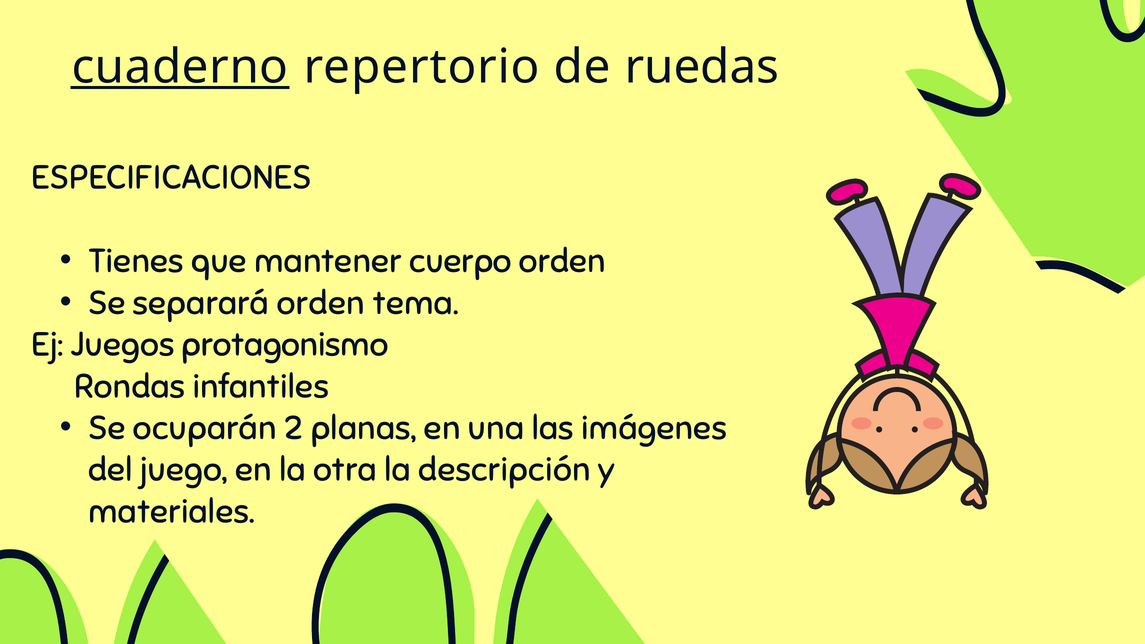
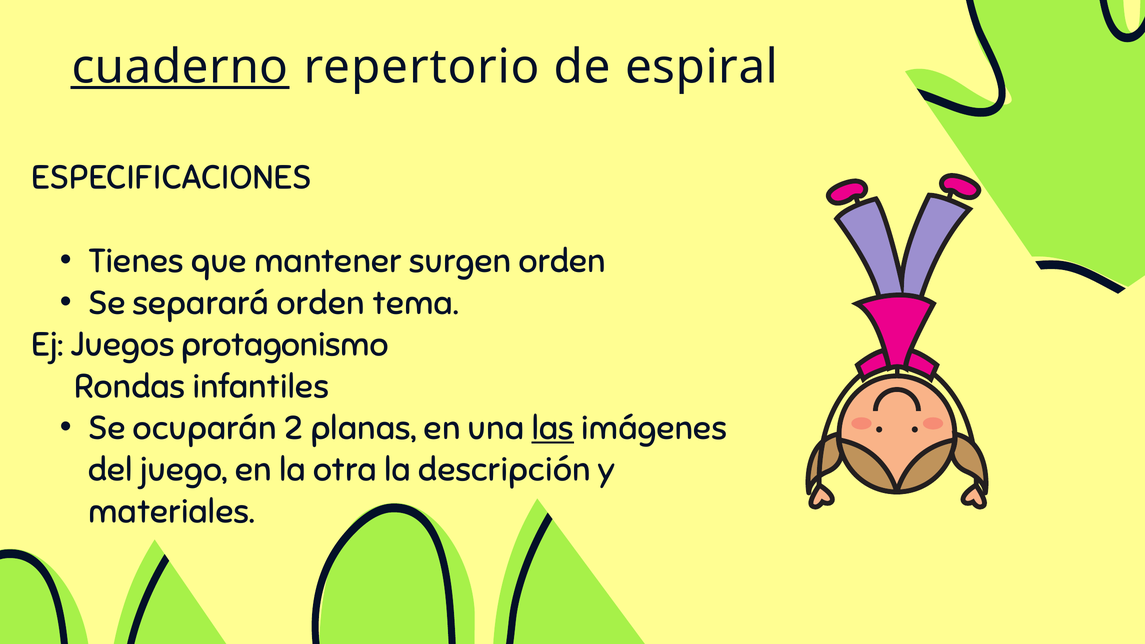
ruedas: ruedas -> espiral (702, 67)
cuerpo: cuerpo -> surgen (460, 261)
las underline: none -> present (553, 428)
